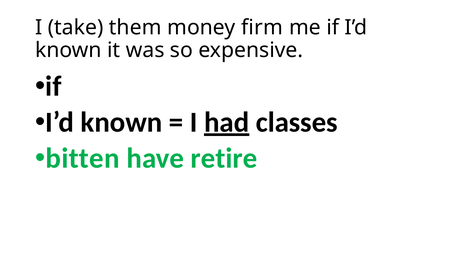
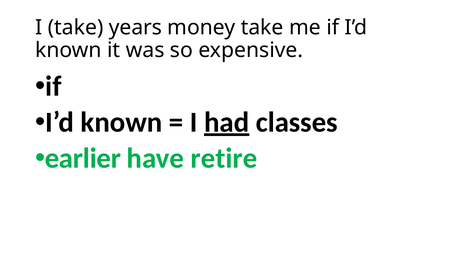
them: them -> years (135, 27)
money firm: firm -> take (262, 27)
bitten: bitten -> earlier (83, 158)
